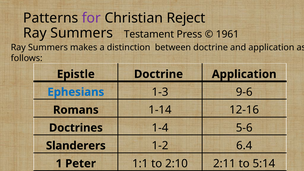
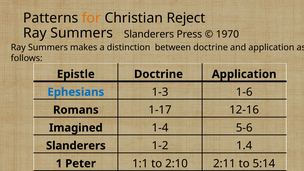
for colour: purple -> orange (91, 18)
Summers Testament: Testament -> Slanderers (149, 34)
1961: 1961 -> 1970 (227, 34)
9-6: 9-6 -> 1-6 (244, 92)
1-14: 1-14 -> 1-17 (160, 110)
Doctrines: Doctrines -> Imagined (76, 128)
6.4: 6.4 -> 1.4 (244, 146)
